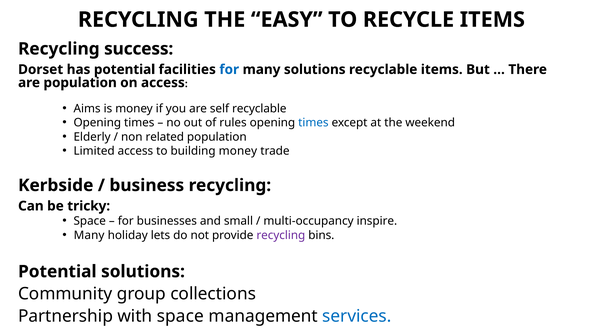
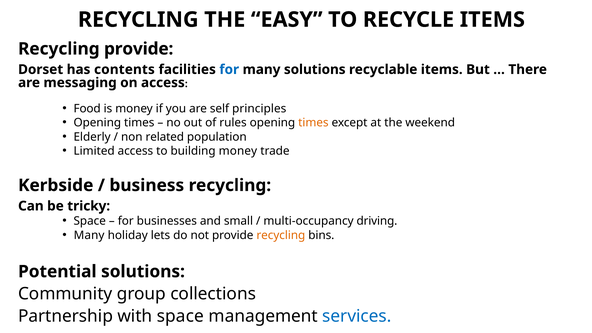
Recycling success: success -> provide (139, 49)
has potential: potential -> contents (124, 69)
are population: population -> messaging (80, 83)
Aims: Aims -> Food (87, 109)
self recyclable: recyclable -> principles (259, 109)
times colour: blue -> orange (313, 123)
inspire: inspire -> driving (377, 221)
recycling colour: purple -> orange (281, 235)
